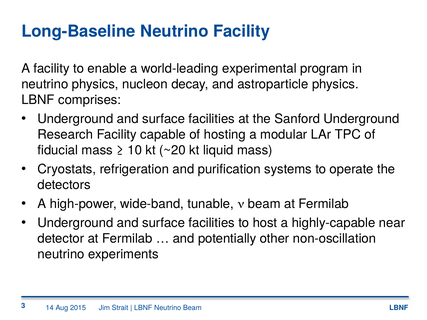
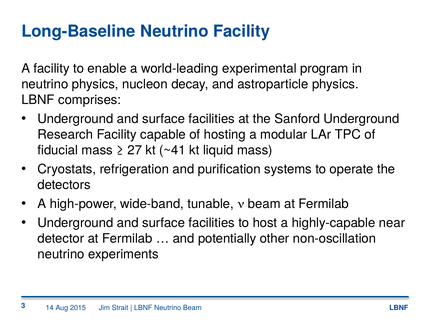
10: 10 -> 27 (135, 150)
~20: ~20 -> ~41 (173, 150)
